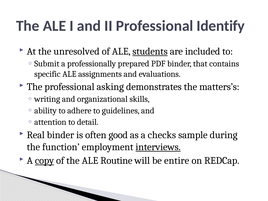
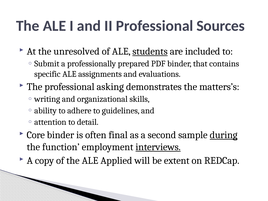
Identify: Identify -> Sources (221, 26)
Real: Real -> Core (36, 135)
good: good -> final (118, 135)
checks: checks -> second (162, 135)
during underline: none -> present (224, 135)
copy underline: present -> none (44, 161)
Routine: Routine -> Applied (116, 161)
entire: entire -> extent (177, 161)
